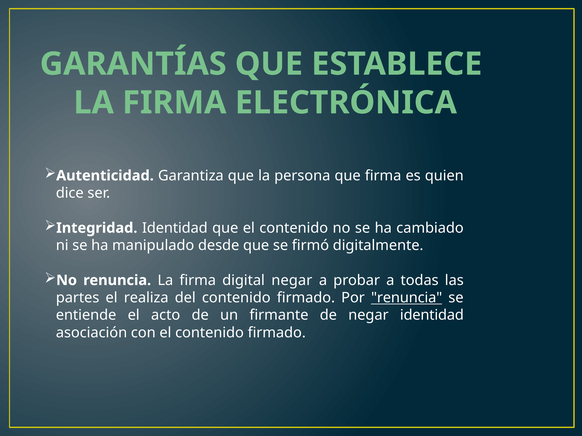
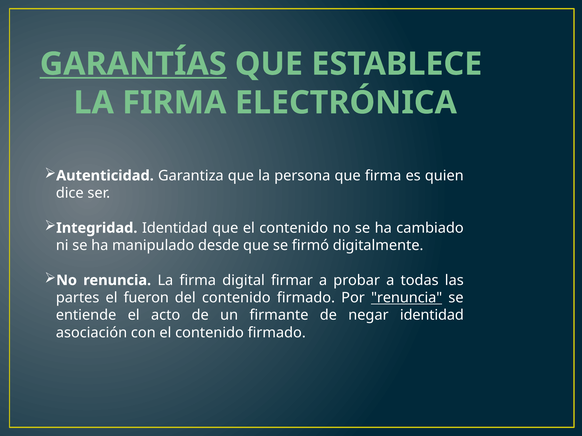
GARANTÍAS underline: none -> present (133, 64)
digital negar: negar -> firmar (292, 281)
realiza: realiza -> fueron (146, 298)
